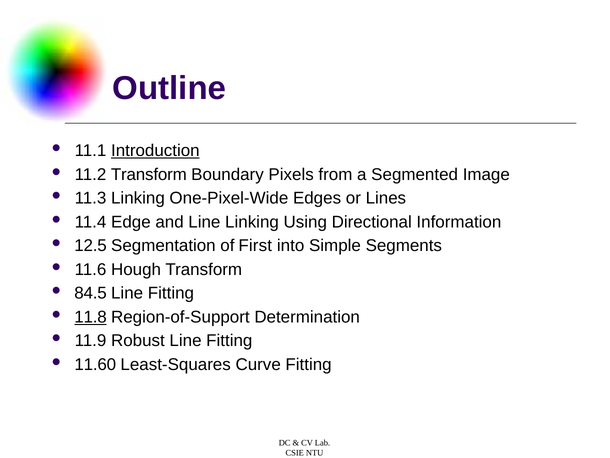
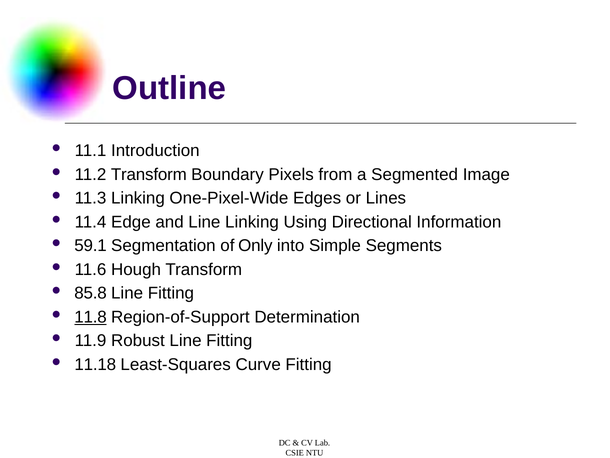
Introduction underline: present -> none (155, 151)
12.5: 12.5 -> 59.1 (91, 246)
First: First -> Only (255, 246)
84.5: 84.5 -> 85.8 (91, 293)
11.60: 11.60 -> 11.18 (95, 364)
